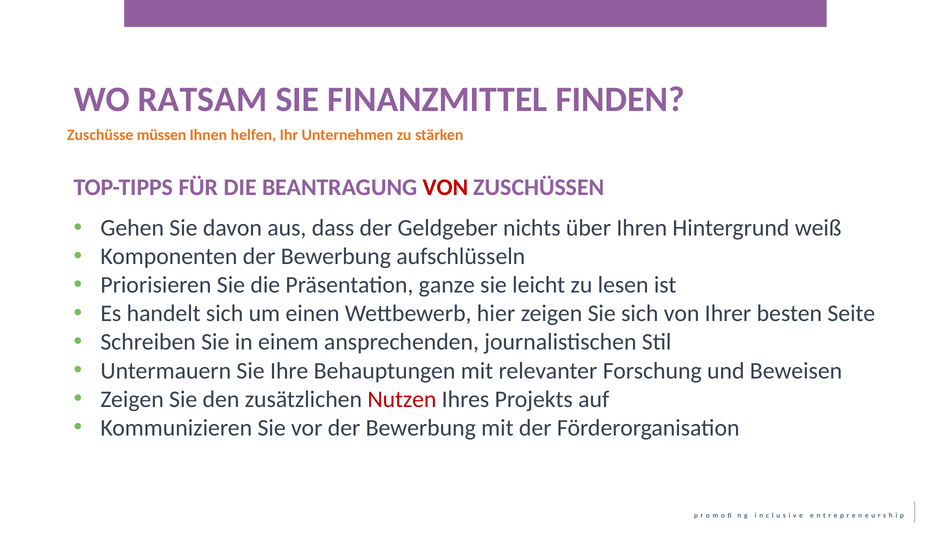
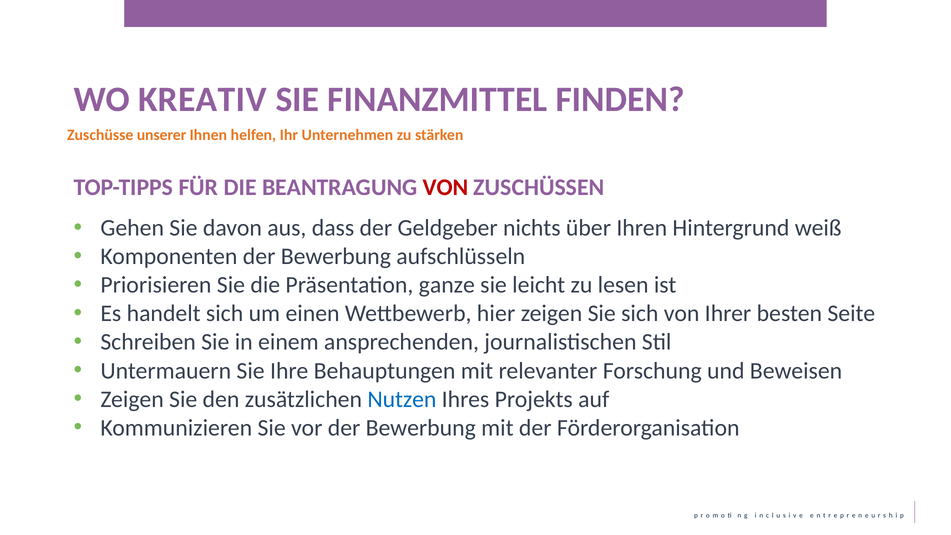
RATSAM: RATSAM -> KREATIV (202, 100)
müssen: müssen -> unserer (162, 135)
Nutzen colour: red -> blue (402, 399)
